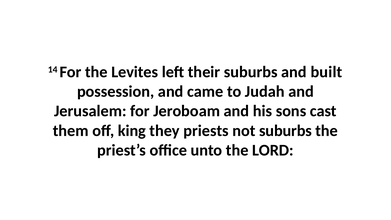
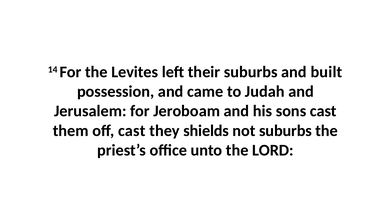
off king: king -> cast (132, 131)
priests: priests -> shields (206, 131)
